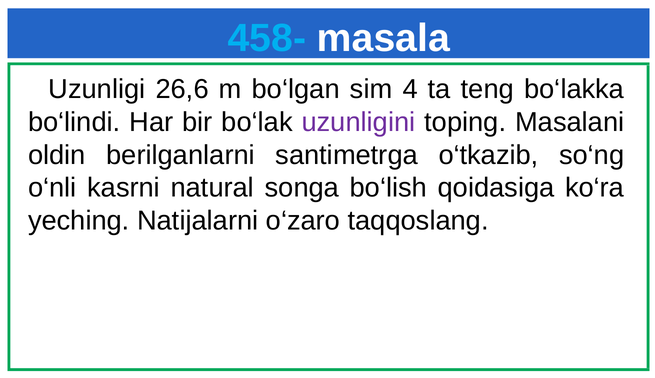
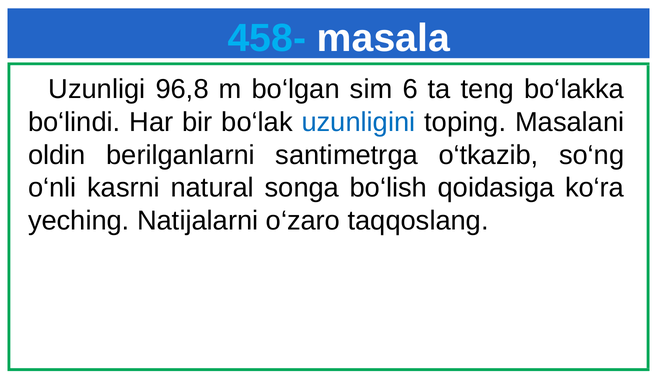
26,6: 26,6 -> 96,8 (182, 89)
4: 4 -> 6 (410, 89)
uzunligini colour: purple -> blue (359, 122)
